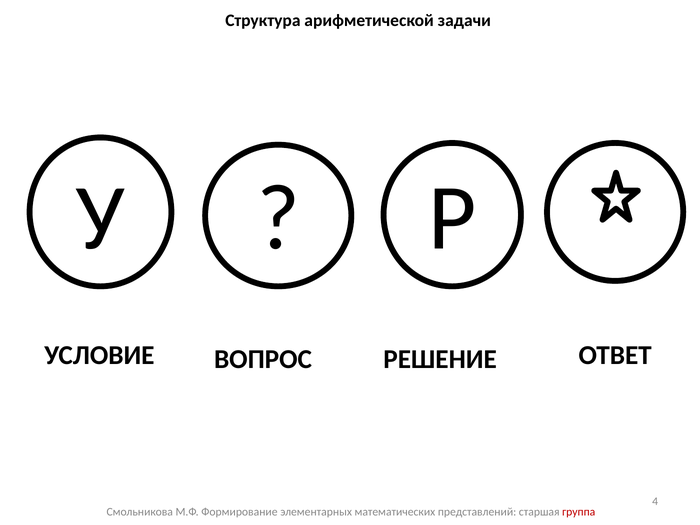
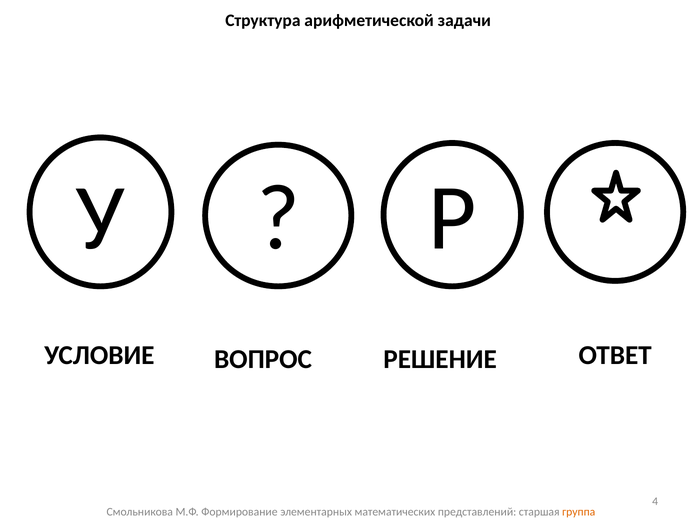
группа colour: red -> orange (579, 512)
